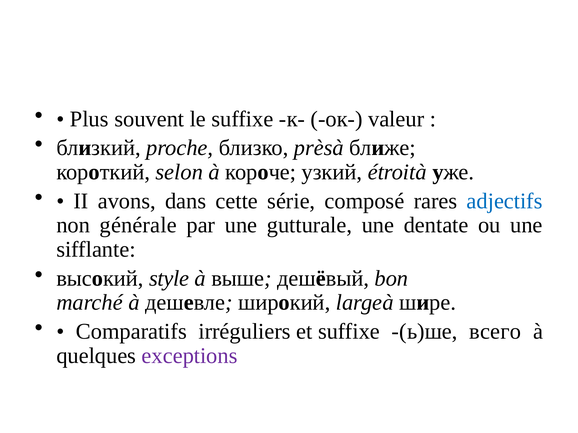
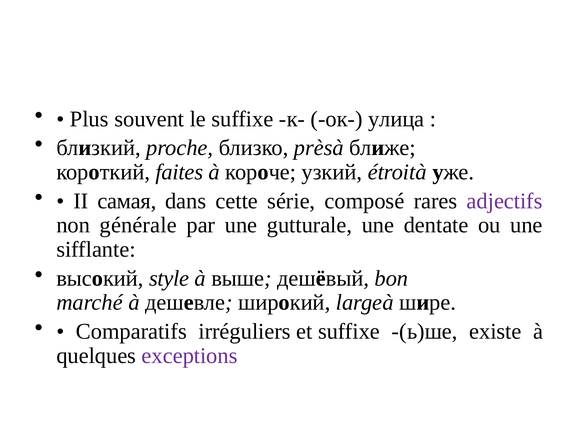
valeur: valeur -> улица (396, 119)
selon: selon -> faites (179, 172)
avons: avons -> самая (127, 201)
adjectifs colour: blue -> purple (505, 201)
всего: всего -> existe (495, 332)
